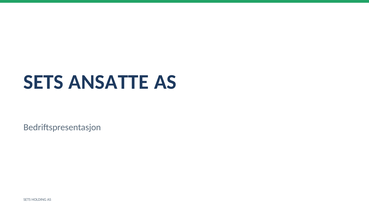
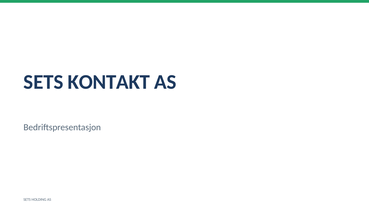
ANSATTE: ANSATTE -> KONTAKT (109, 82)
